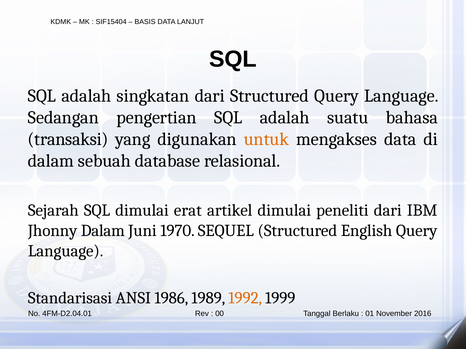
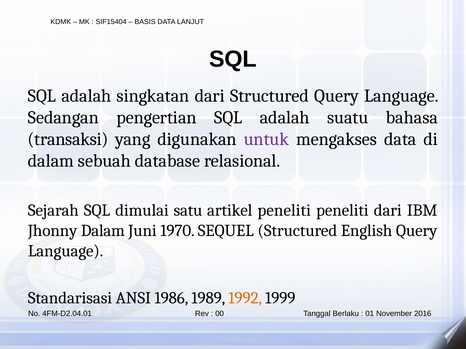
untuk colour: orange -> purple (266, 139)
erat: erat -> satu (188, 211)
artikel dimulai: dimulai -> peneliti (284, 211)
